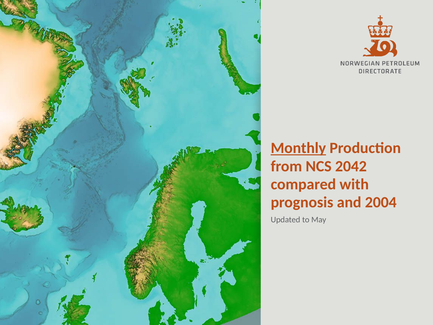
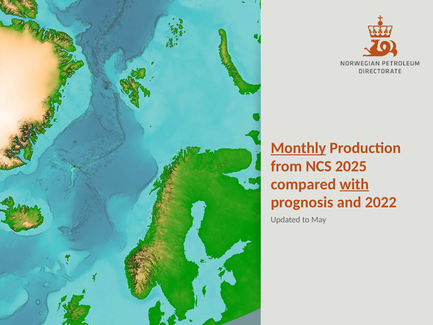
2042: 2042 -> 2025 (351, 166)
with underline: none -> present (354, 184)
2004: 2004 -> 2022 (381, 202)
